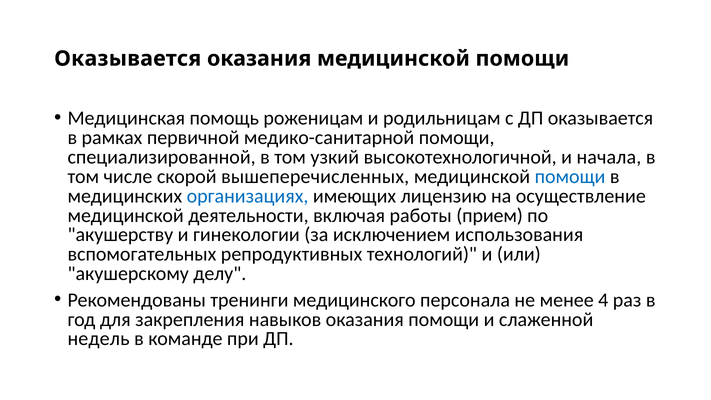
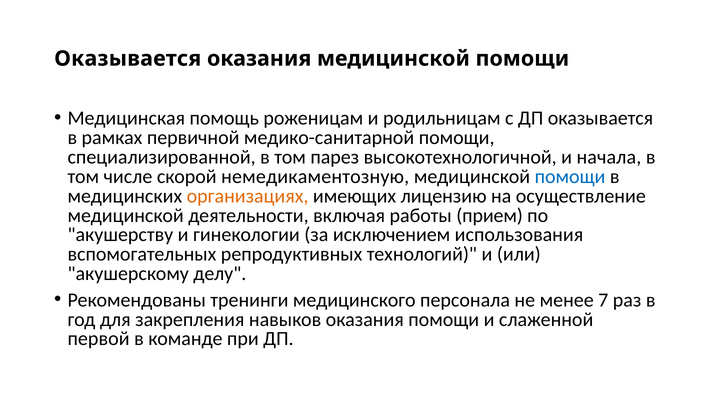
узкий: узкий -> парез (335, 157)
вышеперечисленных: вышеперечисленных -> немедикаментозную (315, 176)
организациях colour: blue -> orange (248, 196)
4: 4 -> 7 (603, 300)
недель: недель -> первой (99, 339)
